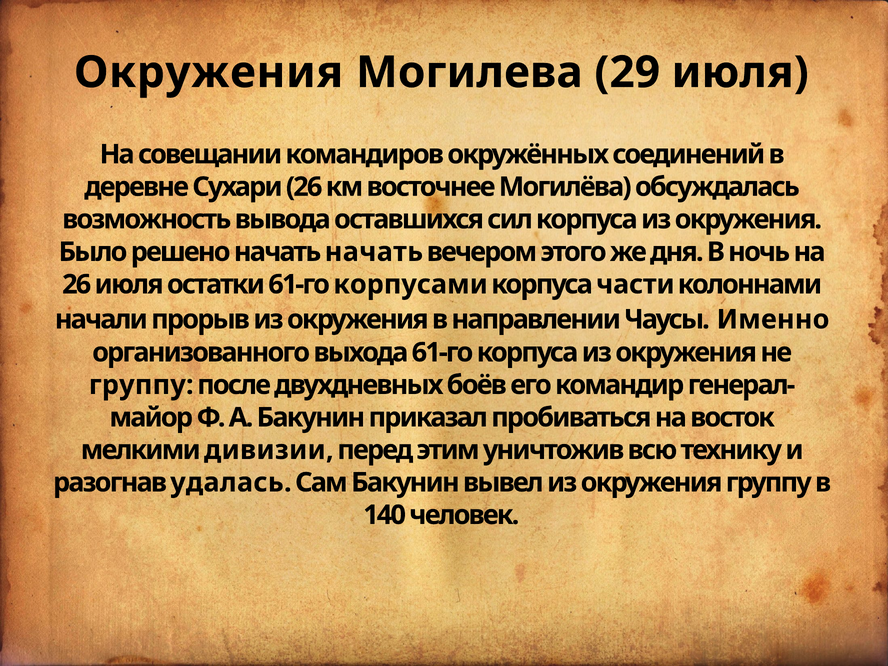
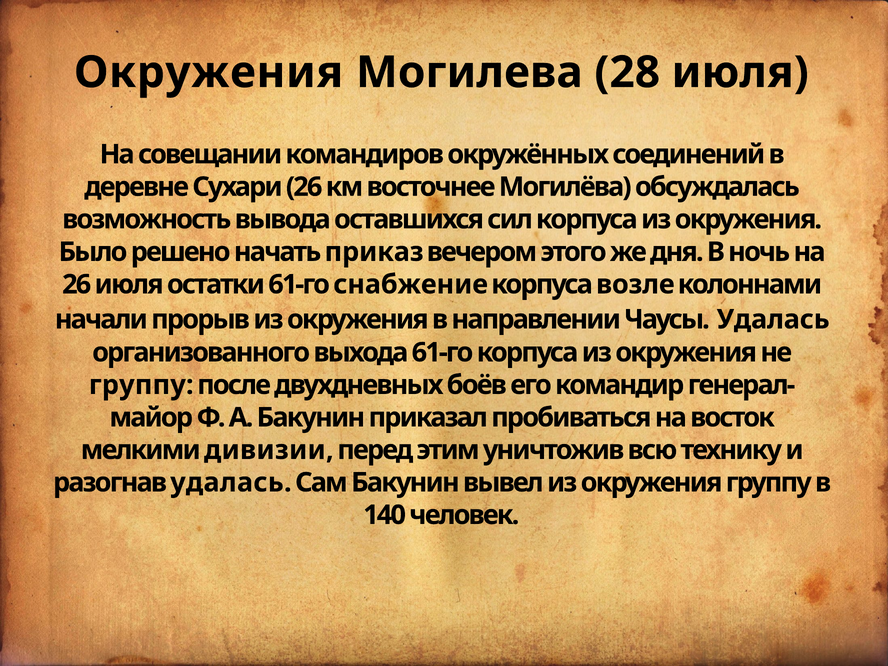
29: 29 -> 28 (627, 72)
начать начать: начать -> приказ (374, 252)
корпусами: корпусами -> снабжение (411, 284)
части: части -> возле (635, 284)
Чаусы Именно: Именно -> Удалась (773, 319)
